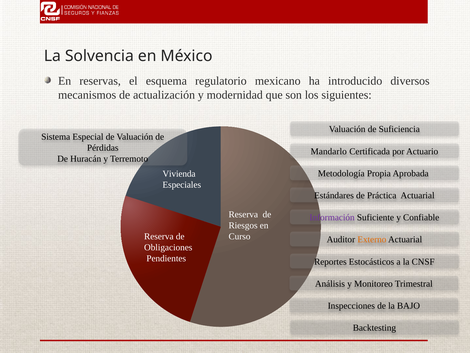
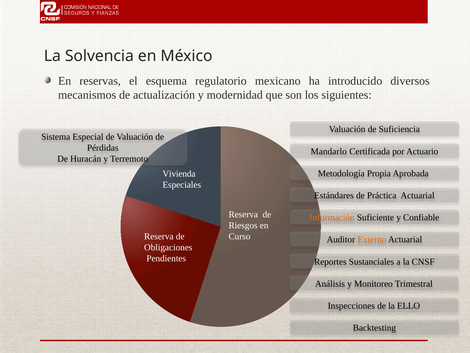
Información colour: purple -> orange (332, 217)
Estocásticos: Estocásticos -> Sustanciales (372, 261)
BAJO: BAJO -> ELLO (409, 305)
